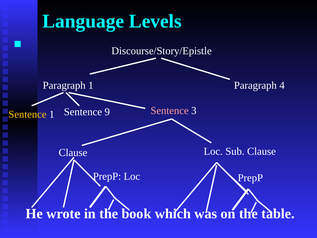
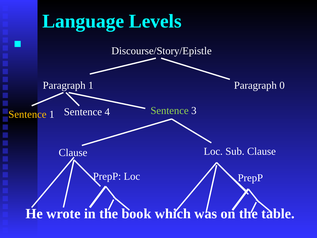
4: 4 -> 0 (282, 85)
Sentence colour: pink -> light green (170, 110)
9: 9 -> 4 (107, 112)
